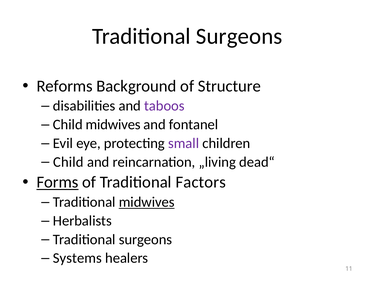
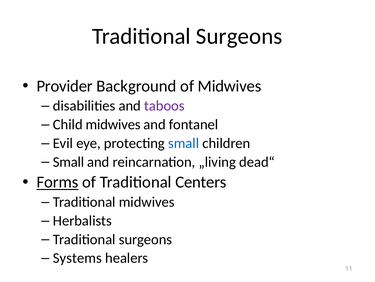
Reforms: Reforms -> Provider (65, 86)
of Structure: Structure -> Midwives (230, 86)
small colour: purple -> blue (184, 143)
Child: Child -> Small (68, 162)
Factors: Factors -> Centers (201, 182)
midwives underline: present -> none (147, 202)
